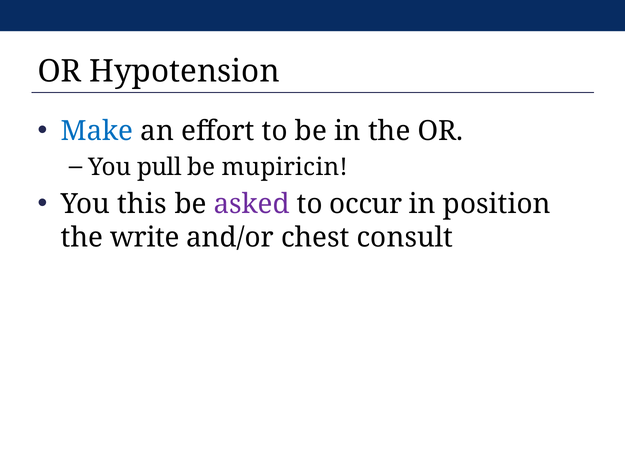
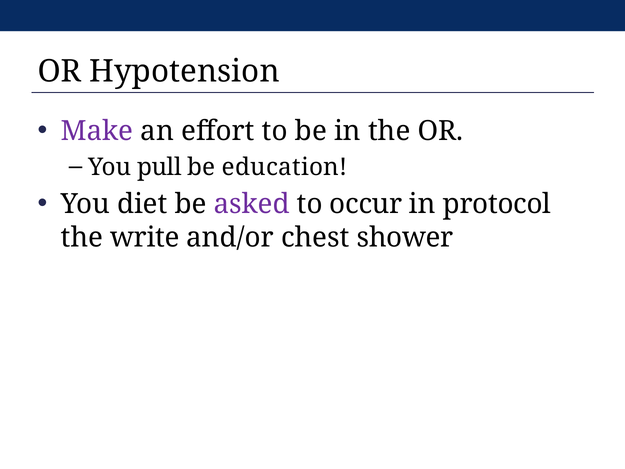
Make colour: blue -> purple (97, 131)
mupiricin: mupiricin -> education (285, 167)
this: this -> diet (142, 204)
position: position -> protocol (497, 204)
consult: consult -> shower (405, 237)
